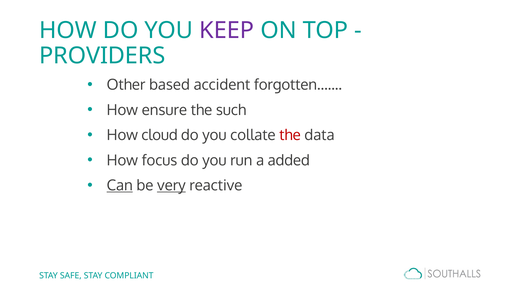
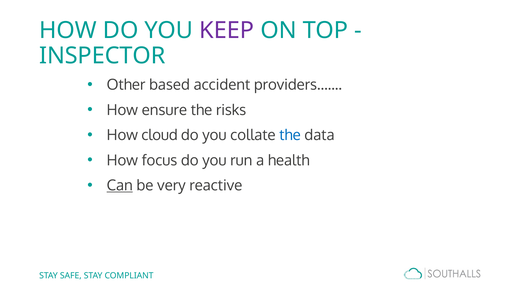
PROVIDERS: PROVIDERS -> INSPECTOR (102, 56)
forgotten…: forgotten… -> providers… (298, 85)
such: such -> risks (231, 110)
the colour: red -> blue (290, 135)
added: added -> health (289, 160)
very underline: present -> none (171, 186)
